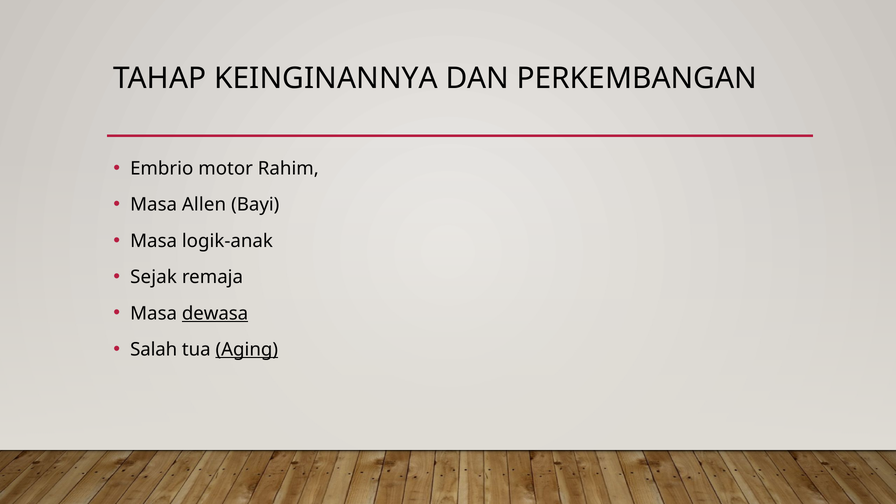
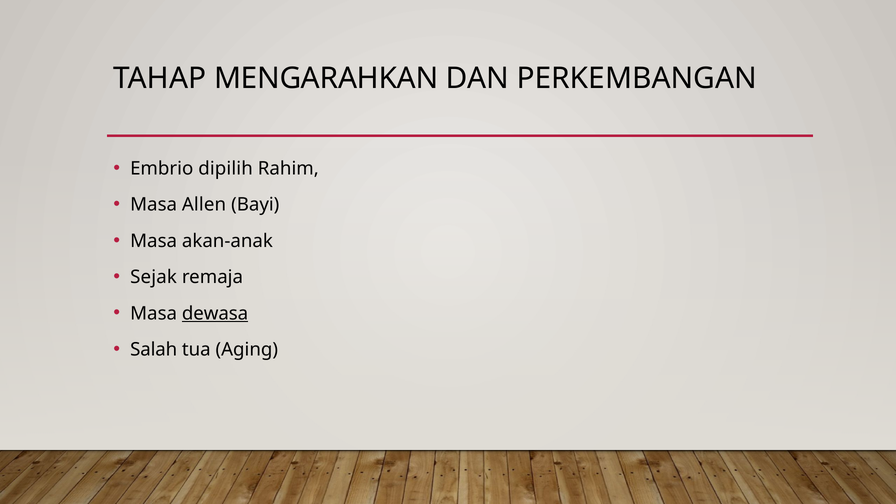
KEINGINANNYA: KEINGINANNYA -> MENGARAHKAN (326, 78)
motor: motor -> dipilih (226, 168)
logik-anak: logik-anak -> akan-anak (227, 241)
Aging underline: present -> none (247, 350)
